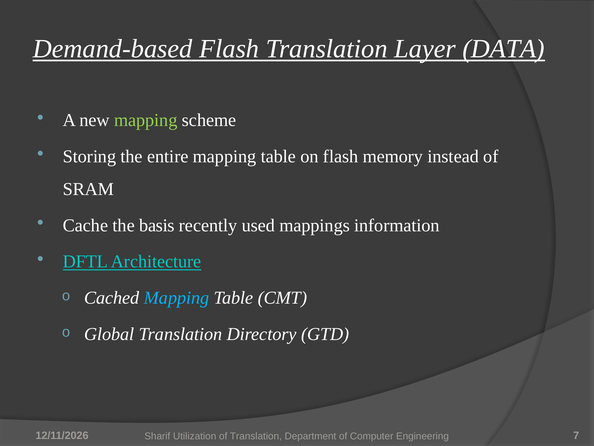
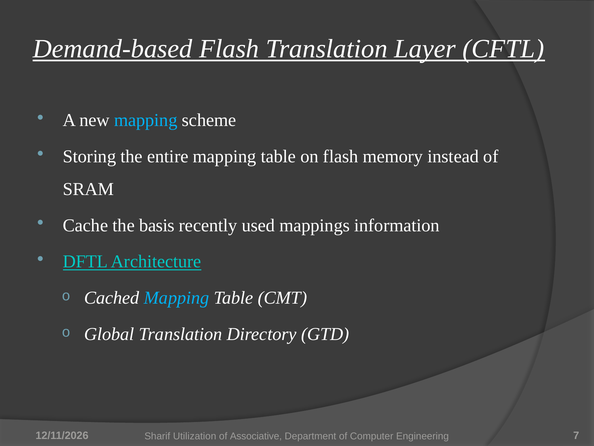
DATA: DATA -> CFTL (503, 49)
mapping colour: light green -> light blue (146, 120)
of Translation: Translation -> Associative (256, 436)
